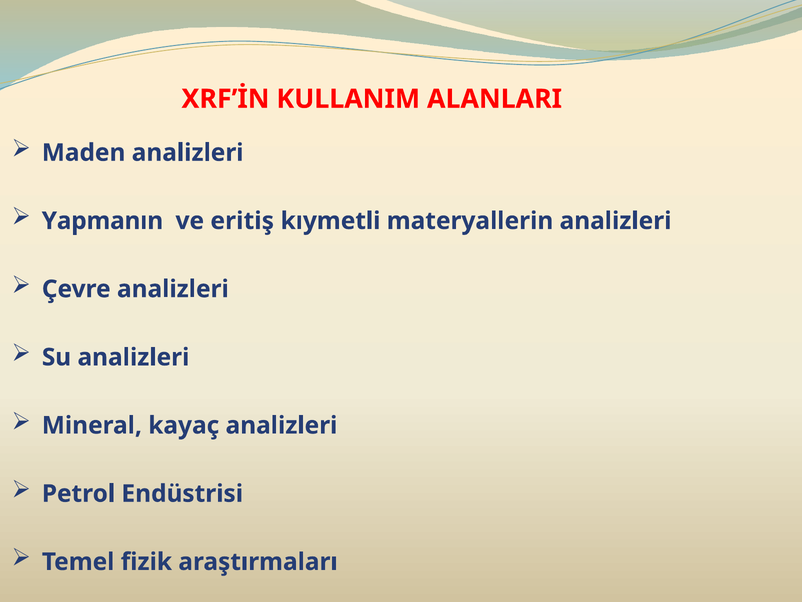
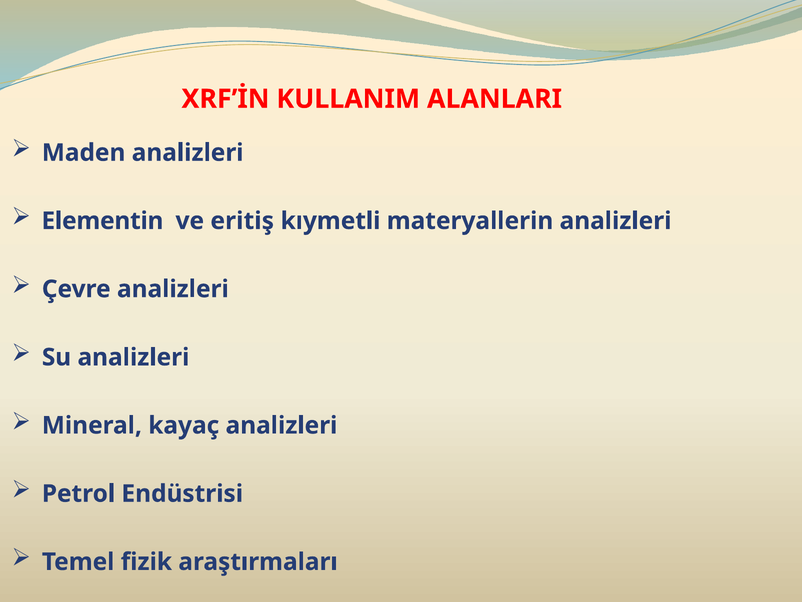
Yapmanın: Yapmanın -> Elementin (102, 221)
